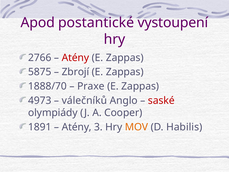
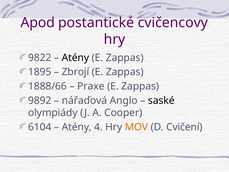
vystoupení: vystoupení -> cvičencovy (173, 23)
2766: 2766 -> 9822 (40, 58)
Atény colour: red -> black (75, 58)
5875: 5875 -> 1895 (40, 72)
1888/70: 1888/70 -> 1888/66 (47, 86)
4973: 4973 -> 9892 (40, 100)
válečníků: válečníků -> nářaďová (84, 100)
saské colour: red -> black (161, 100)
1891: 1891 -> 6104 (40, 127)
3: 3 -> 4 (98, 127)
Habilis: Habilis -> Cvičení (184, 127)
